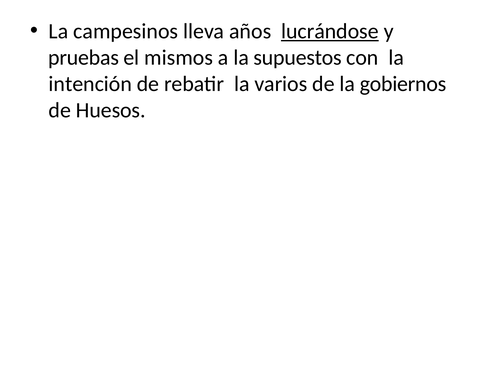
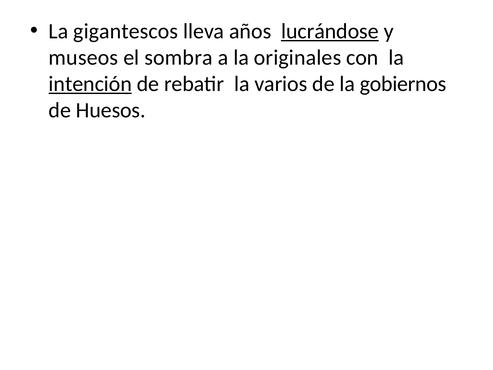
campesinos: campesinos -> gigantescos (126, 31)
pruebas: pruebas -> museos (83, 57)
mismos: mismos -> sombra (179, 57)
supuestos: supuestos -> originales (298, 57)
intención underline: none -> present (90, 84)
